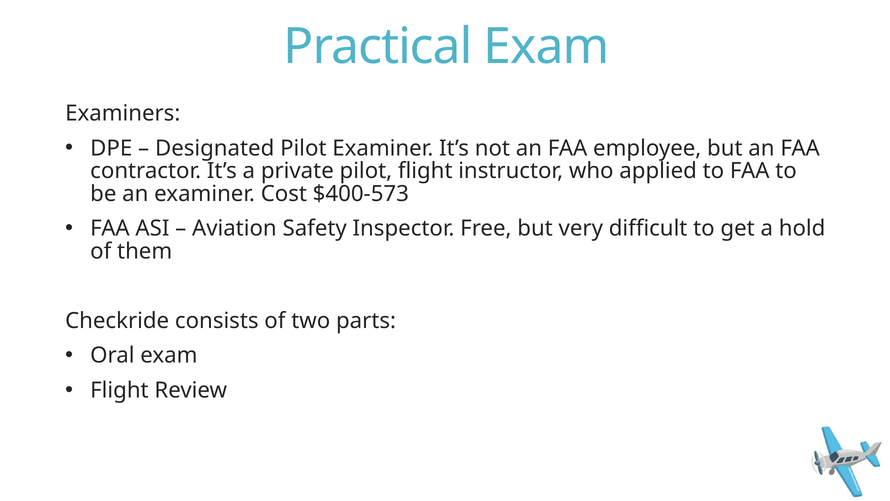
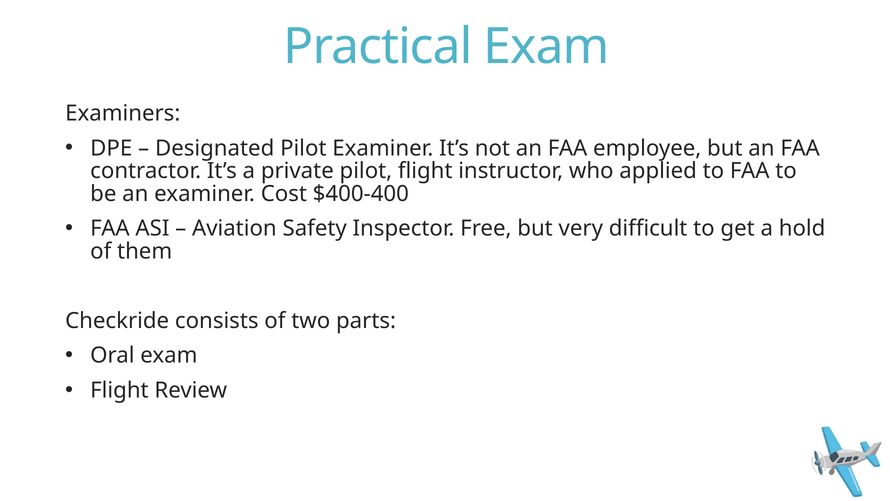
$400-573: $400-573 -> $400-400 (361, 194)
